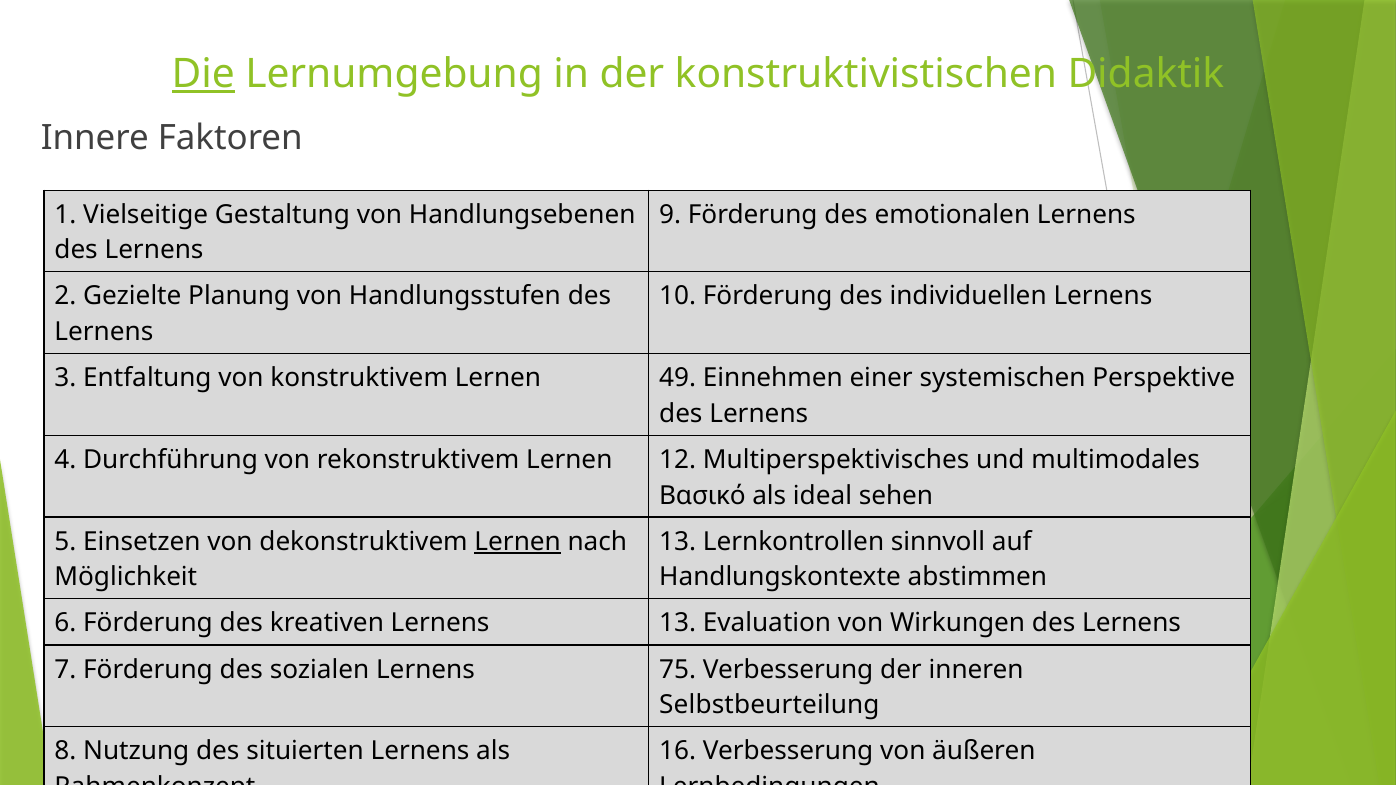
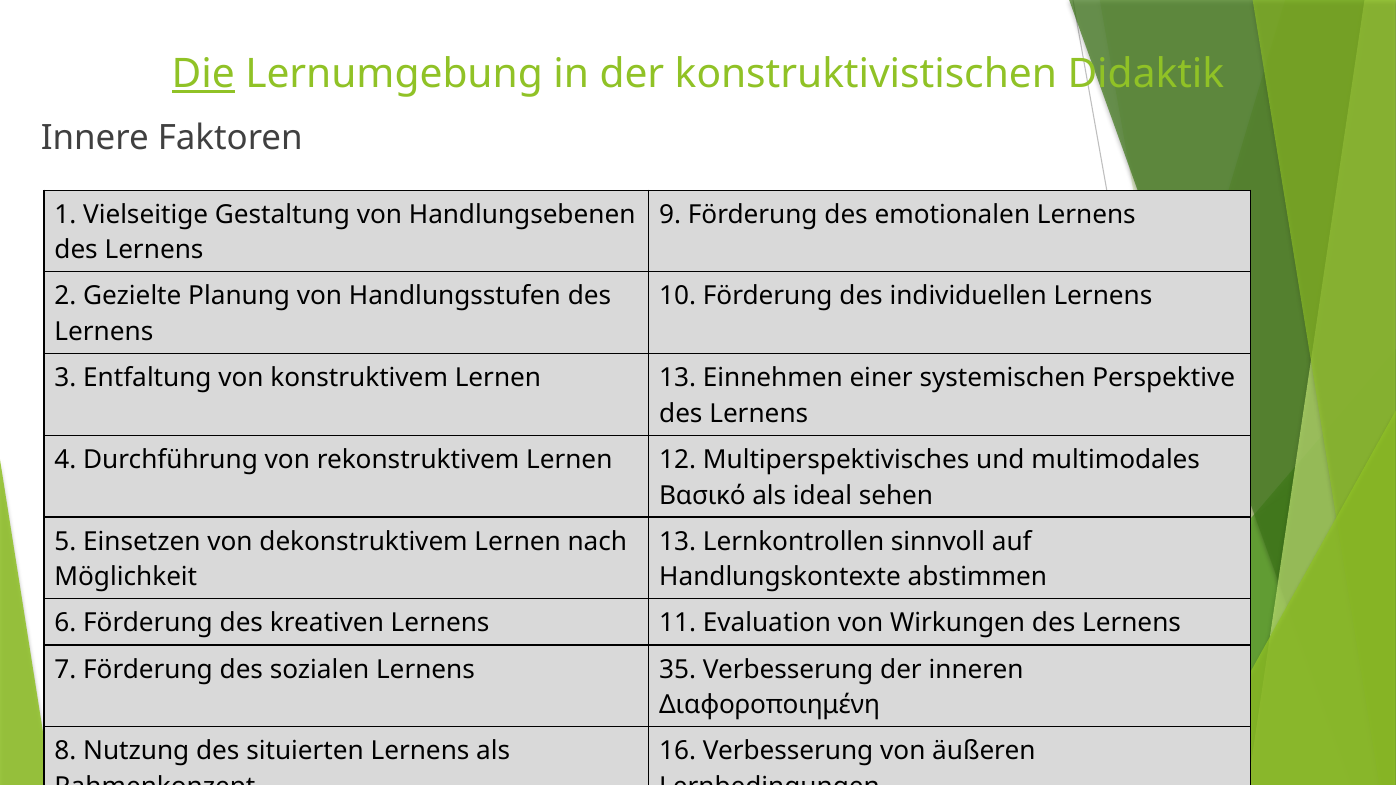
Lernen 49: 49 -> 13 (678, 378)
Lernen underline: present -> none (518, 542)
Lernens 13: 13 -> 11 (678, 623)
75: 75 -> 35 (678, 670)
Selbstbeurteilung: Selbstbeurteilung -> Διαφοροποιημένη (770, 705)
